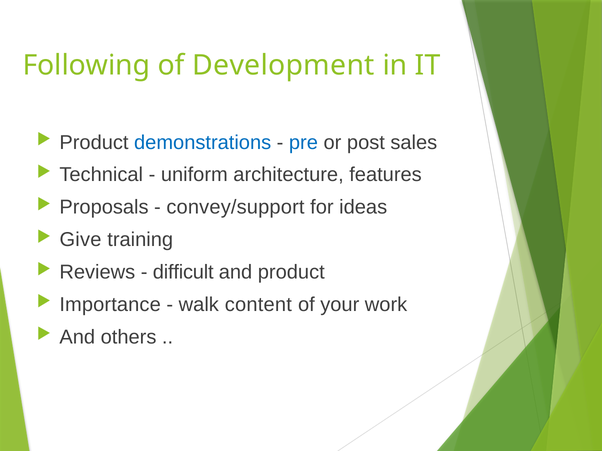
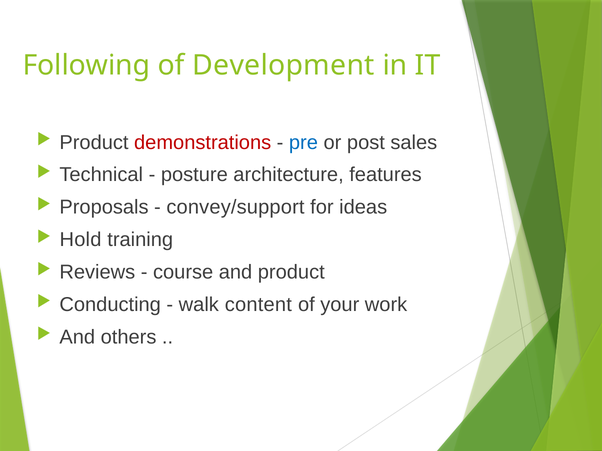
demonstrations colour: blue -> red (203, 143)
uniform: uniform -> posture (194, 175)
Give: Give -> Hold (80, 240)
difficult: difficult -> course (183, 272)
Importance: Importance -> Conducting (110, 305)
